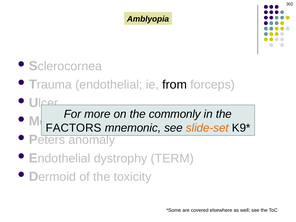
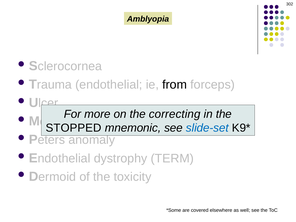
commonly: commonly -> correcting (175, 114)
FACTORS: FACTORS -> STOPPED (74, 128)
slide-set colour: orange -> blue (207, 128)
